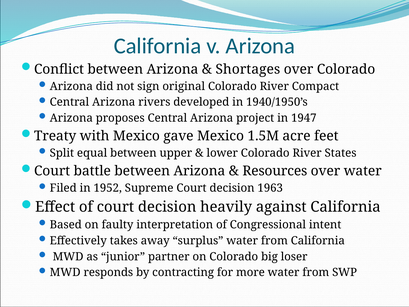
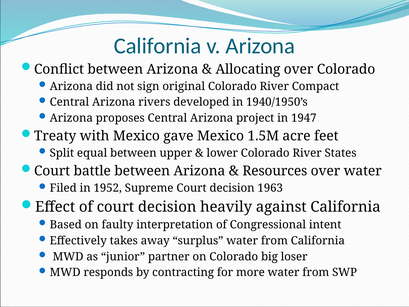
Shortages: Shortages -> Allocating (248, 69)
